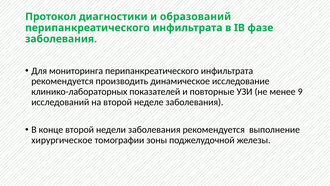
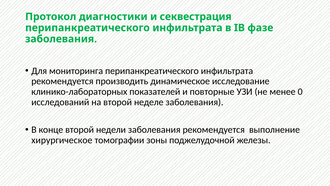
образований: образований -> секвестрация (196, 17)
9: 9 -> 0 (300, 91)
